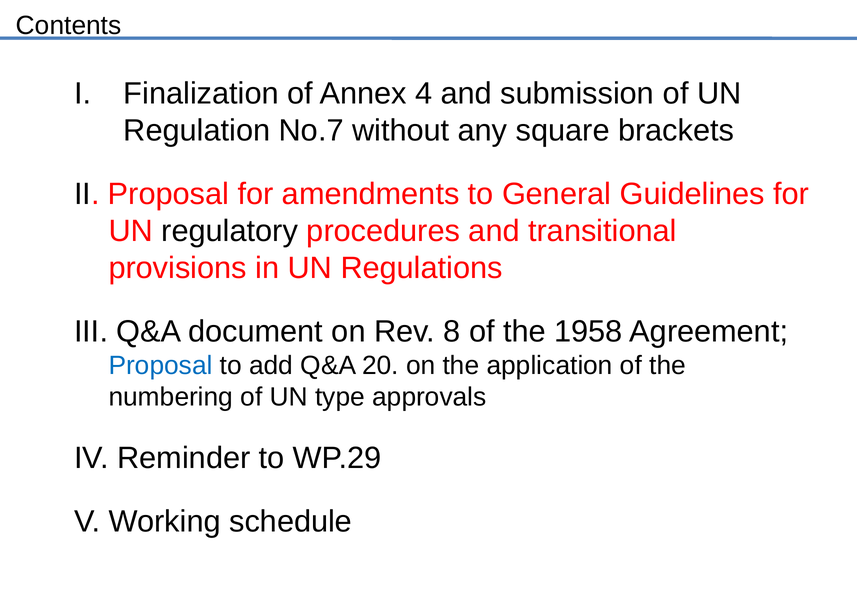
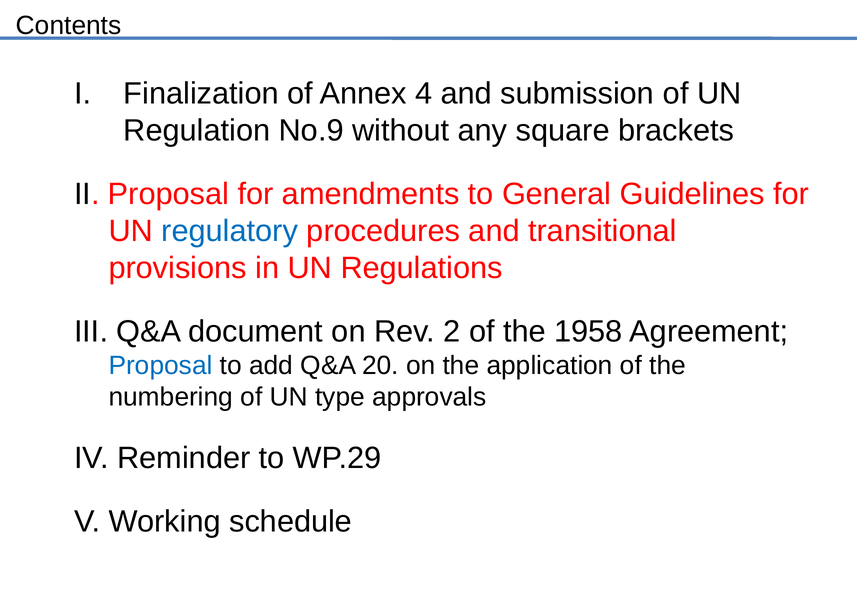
No.7: No.7 -> No.9 (311, 131)
regulatory colour: black -> blue (230, 231)
8: 8 -> 2 (452, 331)
